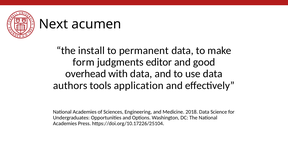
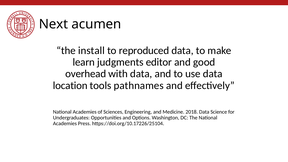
permanent: permanent -> reproduced (144, 50)
form: form -> learn (84, 62)
authors: authors -> location (70, 85)
application: application -> pathnames (139, 85)
